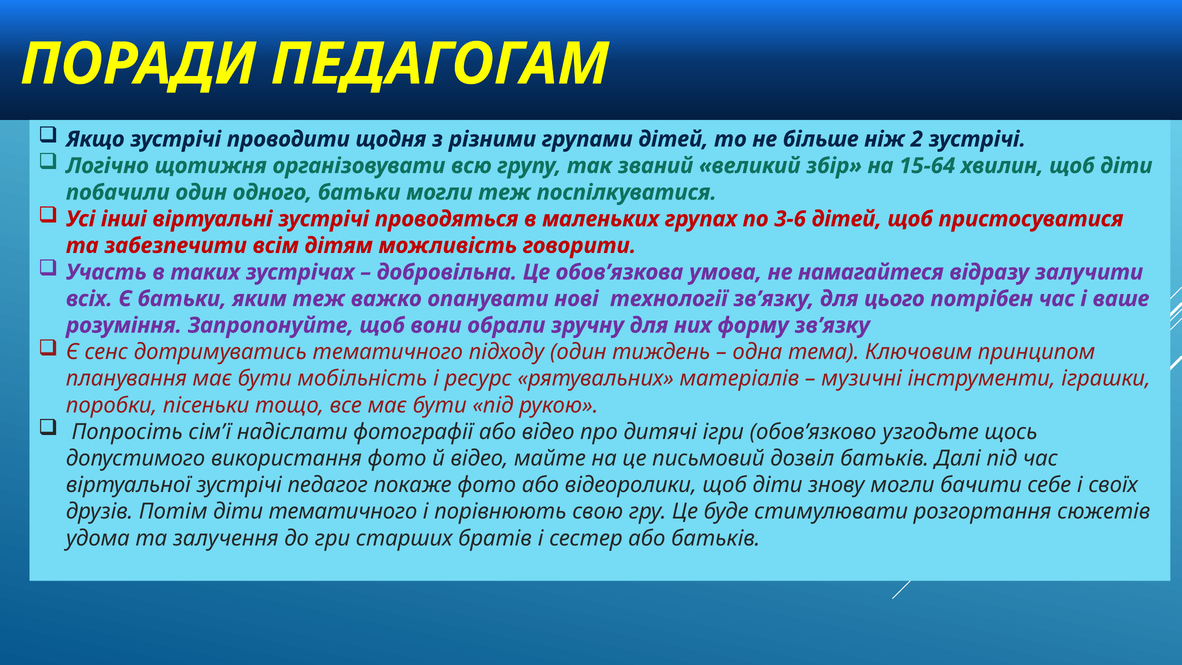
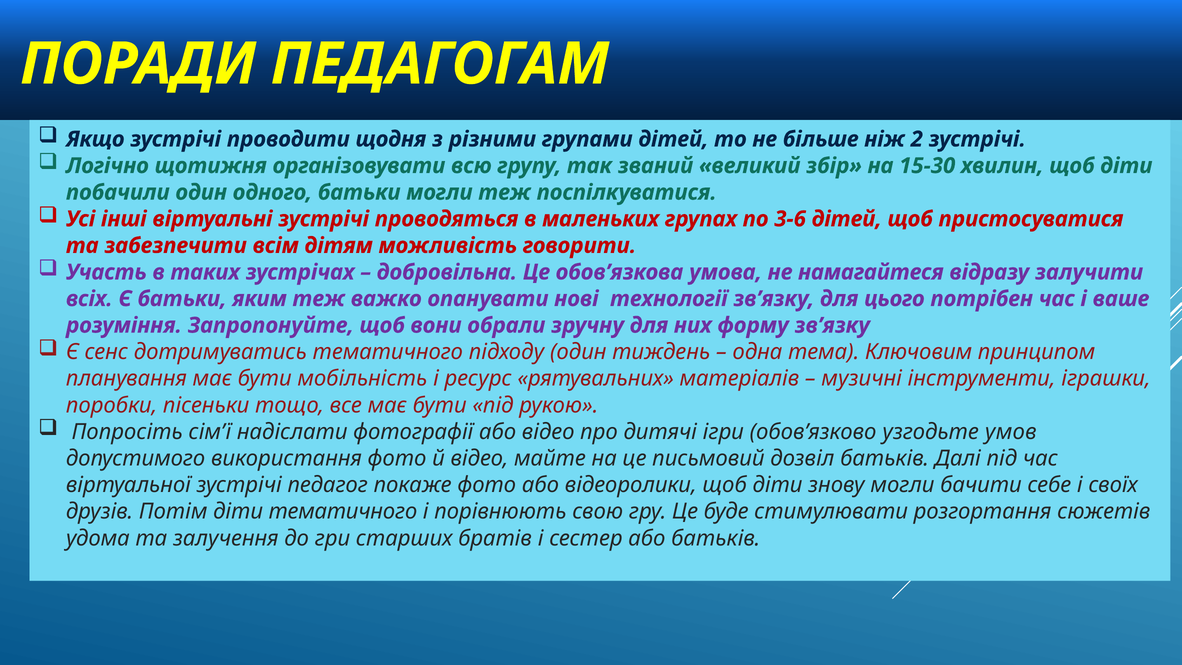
15-64: 15-64 -> 15-30 (927, 166)
щось: щось -> умов (1011, 432)
